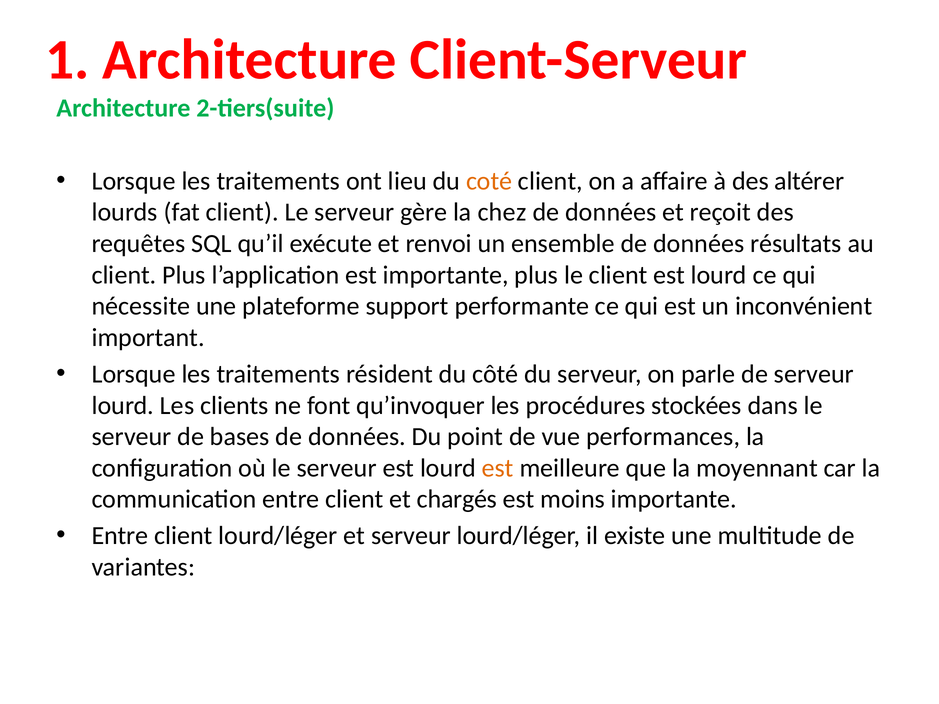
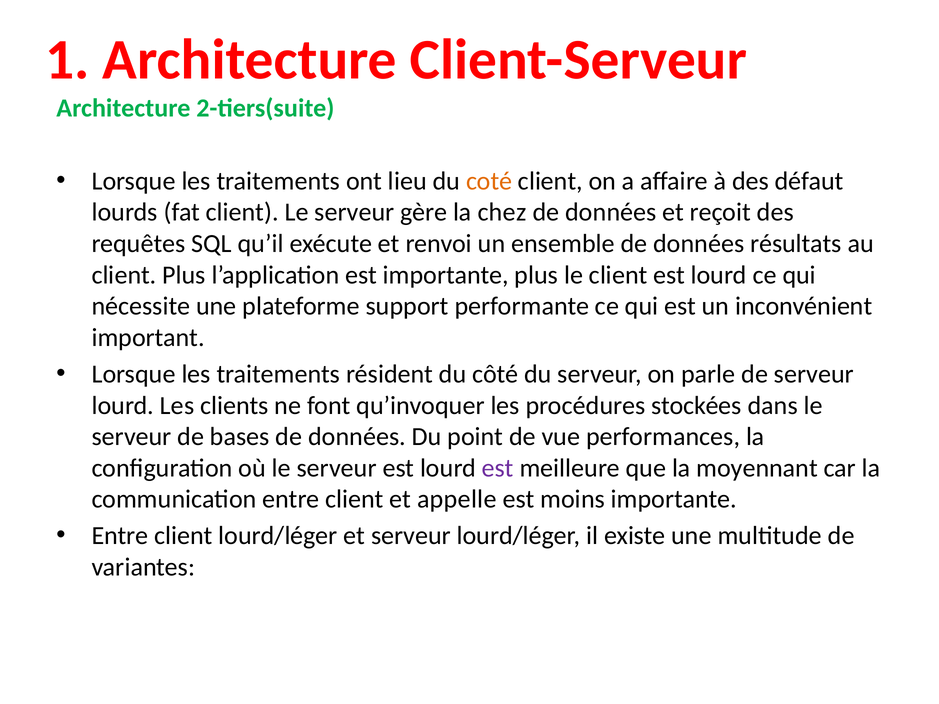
altérer: altérer -> défaut (809, 181)
est colour: orange -> purple (498, 468)
chargés: chargés -> appelle (457, 499)
